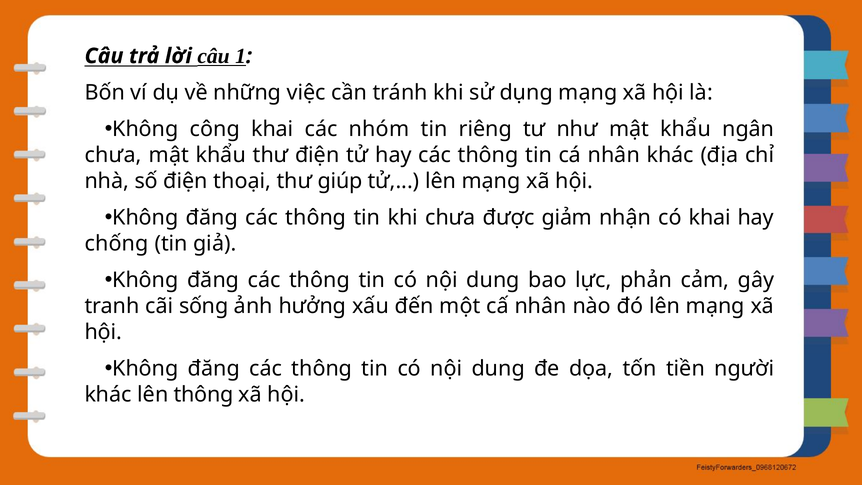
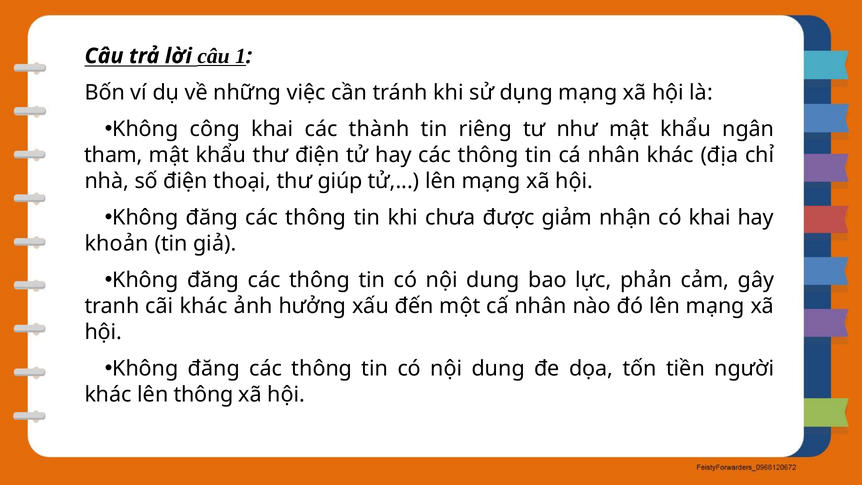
nhóm: nhóm -> thành (379, 129)
chưa: chưa -> tham (113, 155)
chống: chống -> khoản (117, 244)
cãi sống: sống -> khác (203, 306)
